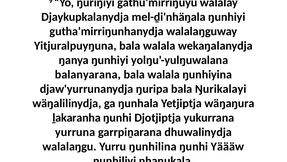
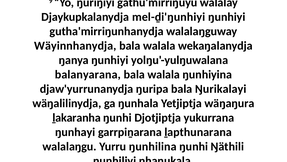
mel-ḏi'nhäŋala: mel-ḏi'nhäŋala -> mel-ḏi'ŋunhiyi (169, 17)
Yitjuralpuyŋuna: Yitjuralpuyŋuna -> Wäyinnhanydja (75, 46)
yurruna: yurruna -> ŋunhayi (75, 132)
dhuwalinydja: dhuwalinydja -> ḻapthunarana (198, 132)
Yäääw: Yäääw -> Ŋäthili (227, 146)
